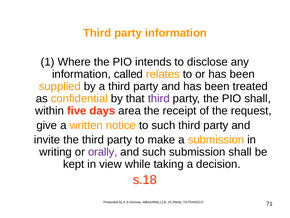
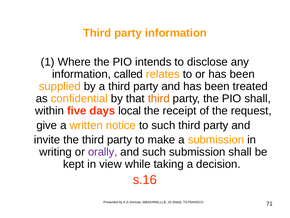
third colour: purple -> orange (159, 98)
area: area -> local (130, 111)
s.18: s.18 -> s.16 (145, 179)
